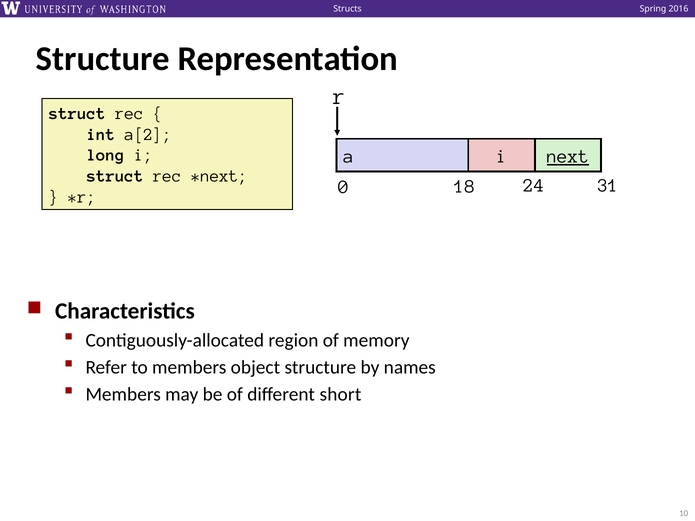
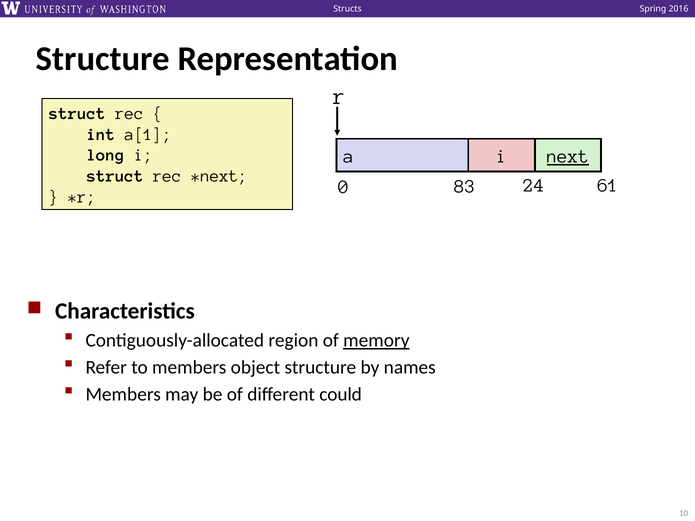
a[2: a[2 -> a[1 (148, 134)
18: 18 -> 83 (465, 187)
31: 31 -> 61 (608, 185)
memory underline: none -> present (376, 341)
short: short -> could (341, 395)
